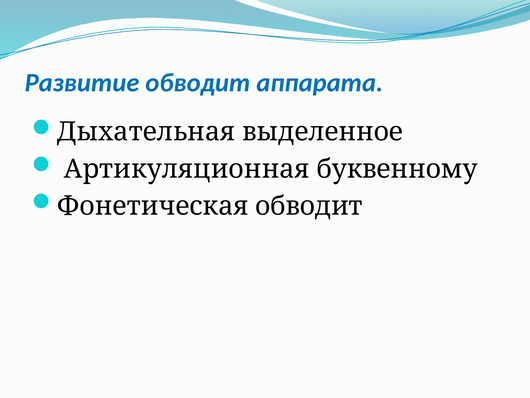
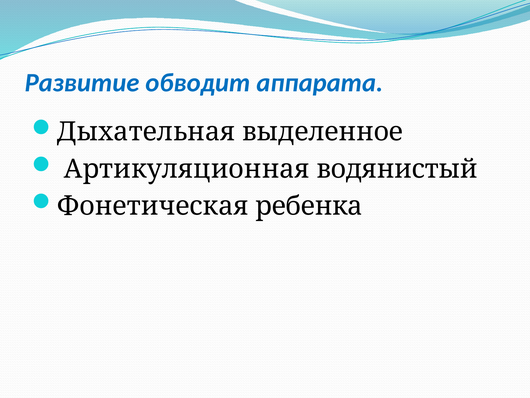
буквенному: буквенному -> водянистый (397, 169)
Фонетическая обводит: обводит -> ребенка (309, 206)
